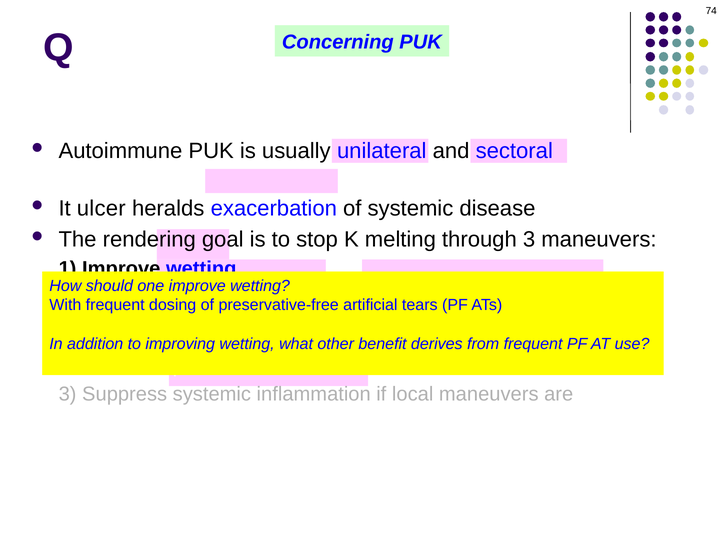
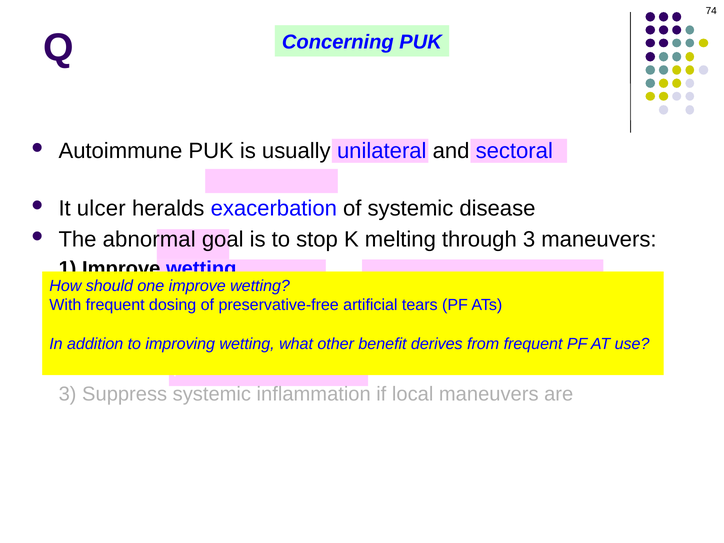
rendering: rendering -> abnormal (149, 240)
